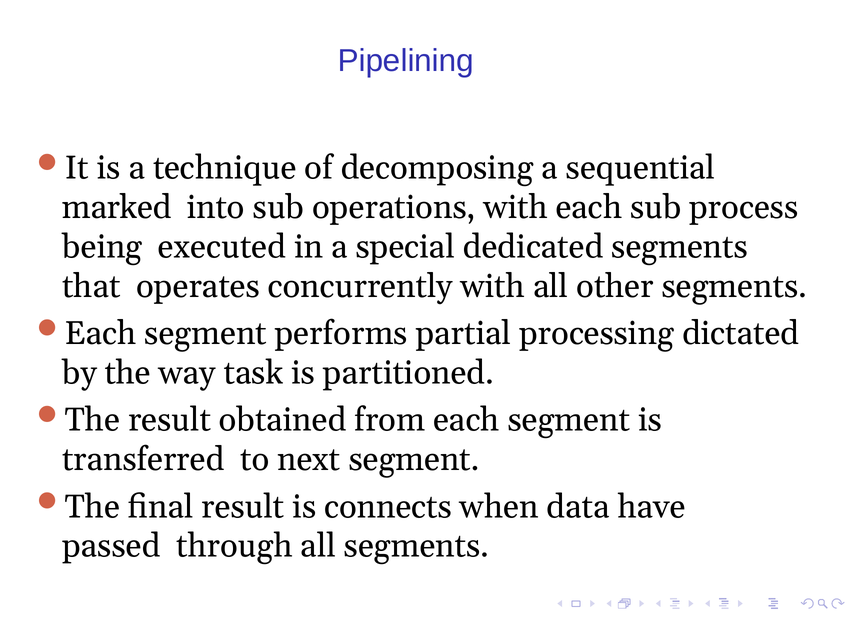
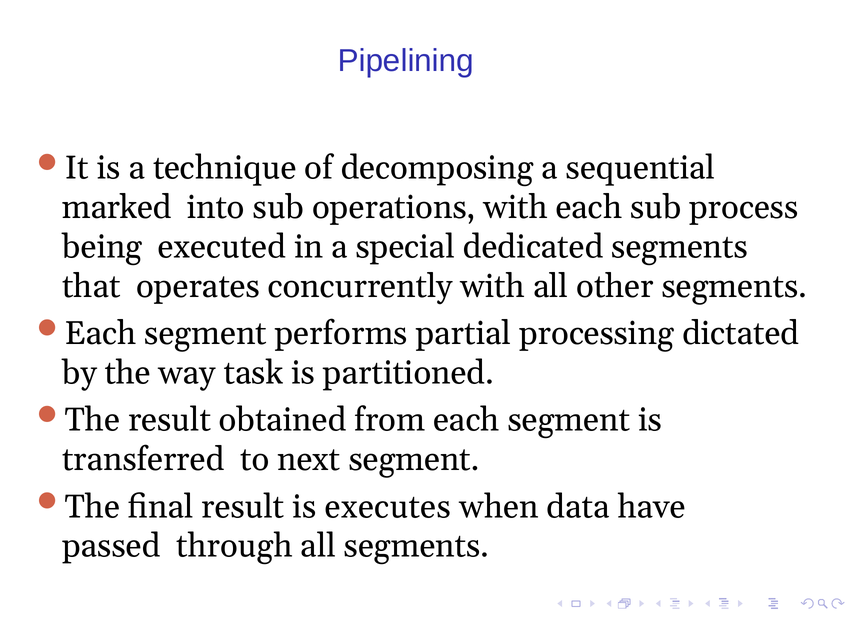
connects: connects -> executes (388, 507)
